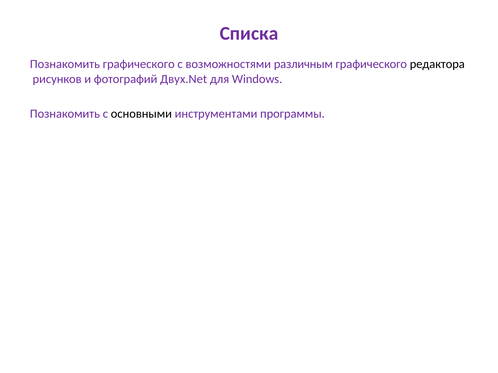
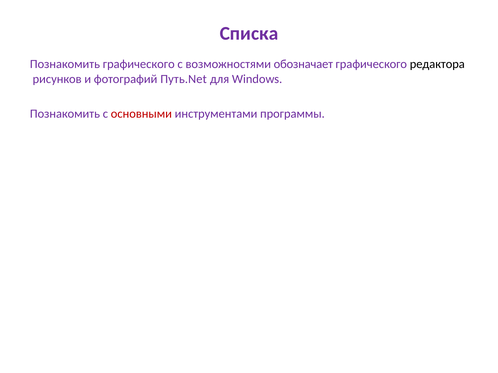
различным: различным -> обозначает (303, 64)
Двух.Net: Двух.Net -> Путь.Net (184, 79)
основными colour: black -> red (141, 114)
